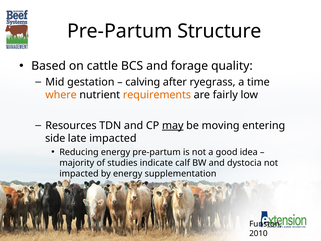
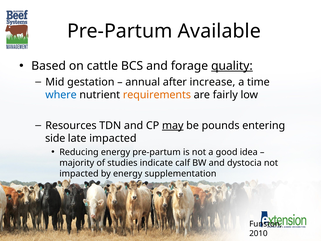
Structure: Structure -> Available (219, 31)
quality underline: none -> present (232, 66)
calving: calving -> annual (143, 82)
ryegrass: ryegrass -> increase (212, 82)
where colour: orange -> blue (61, 95)
moving: moving -> pounds (221, 125)
